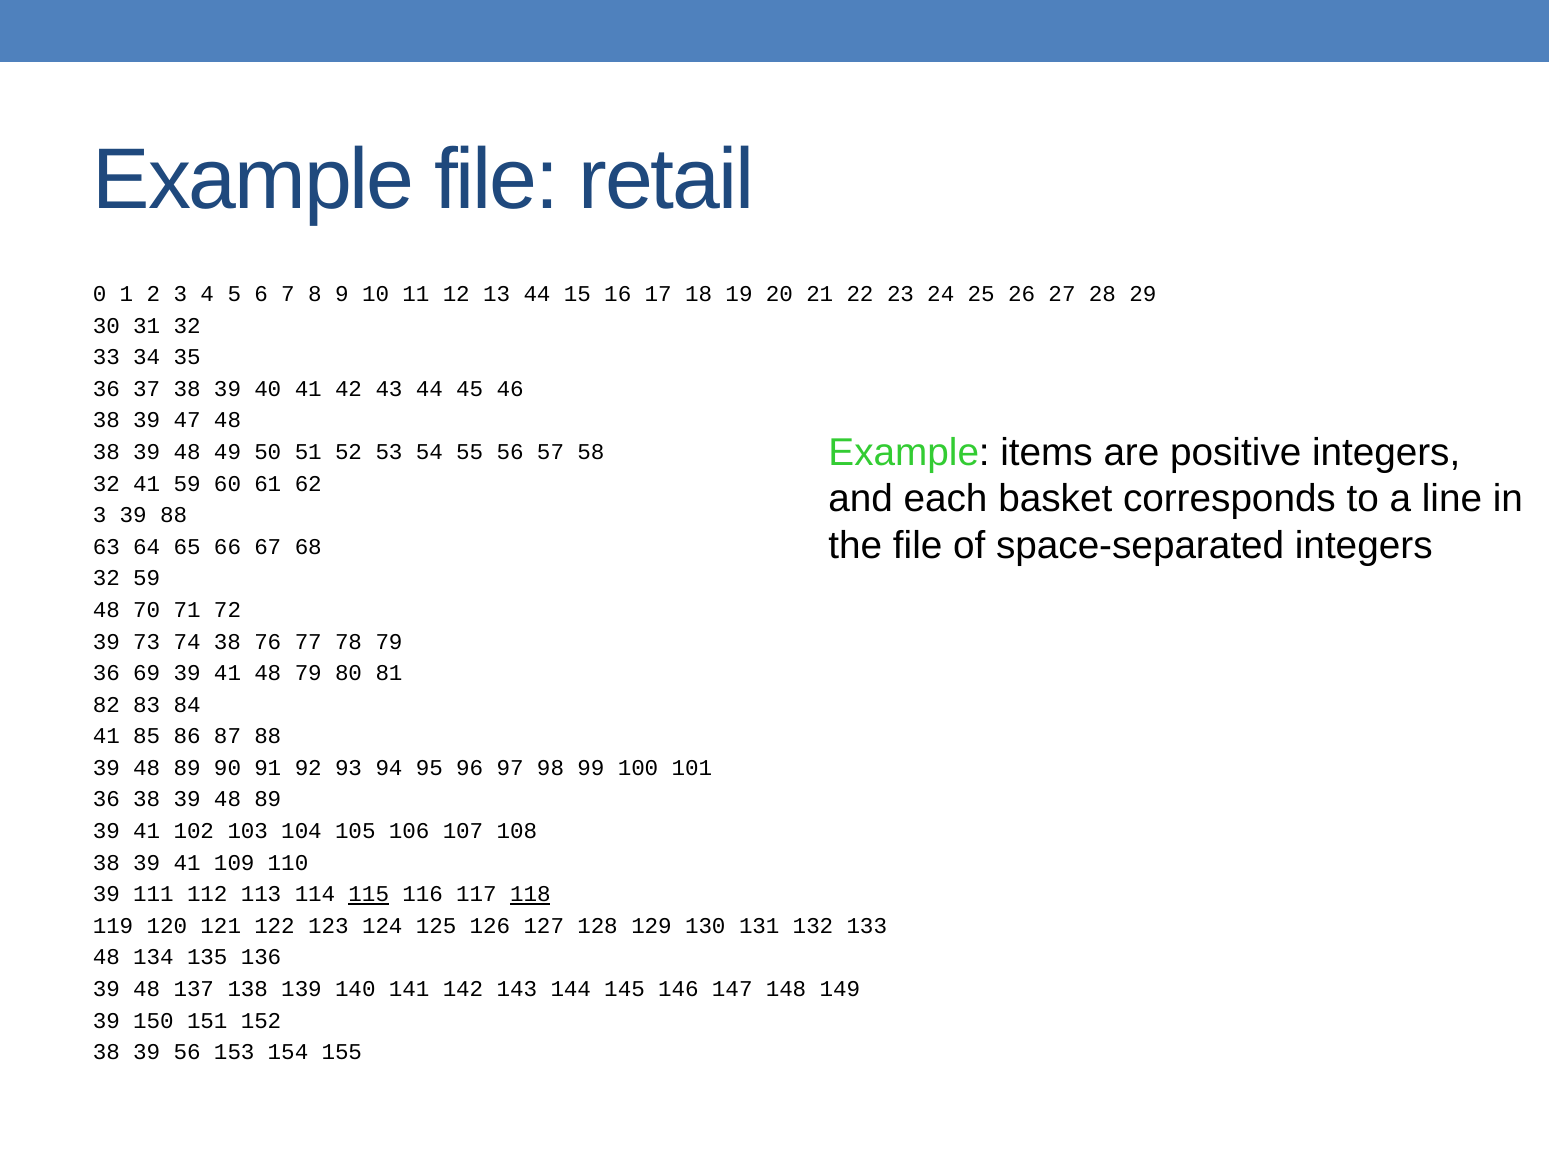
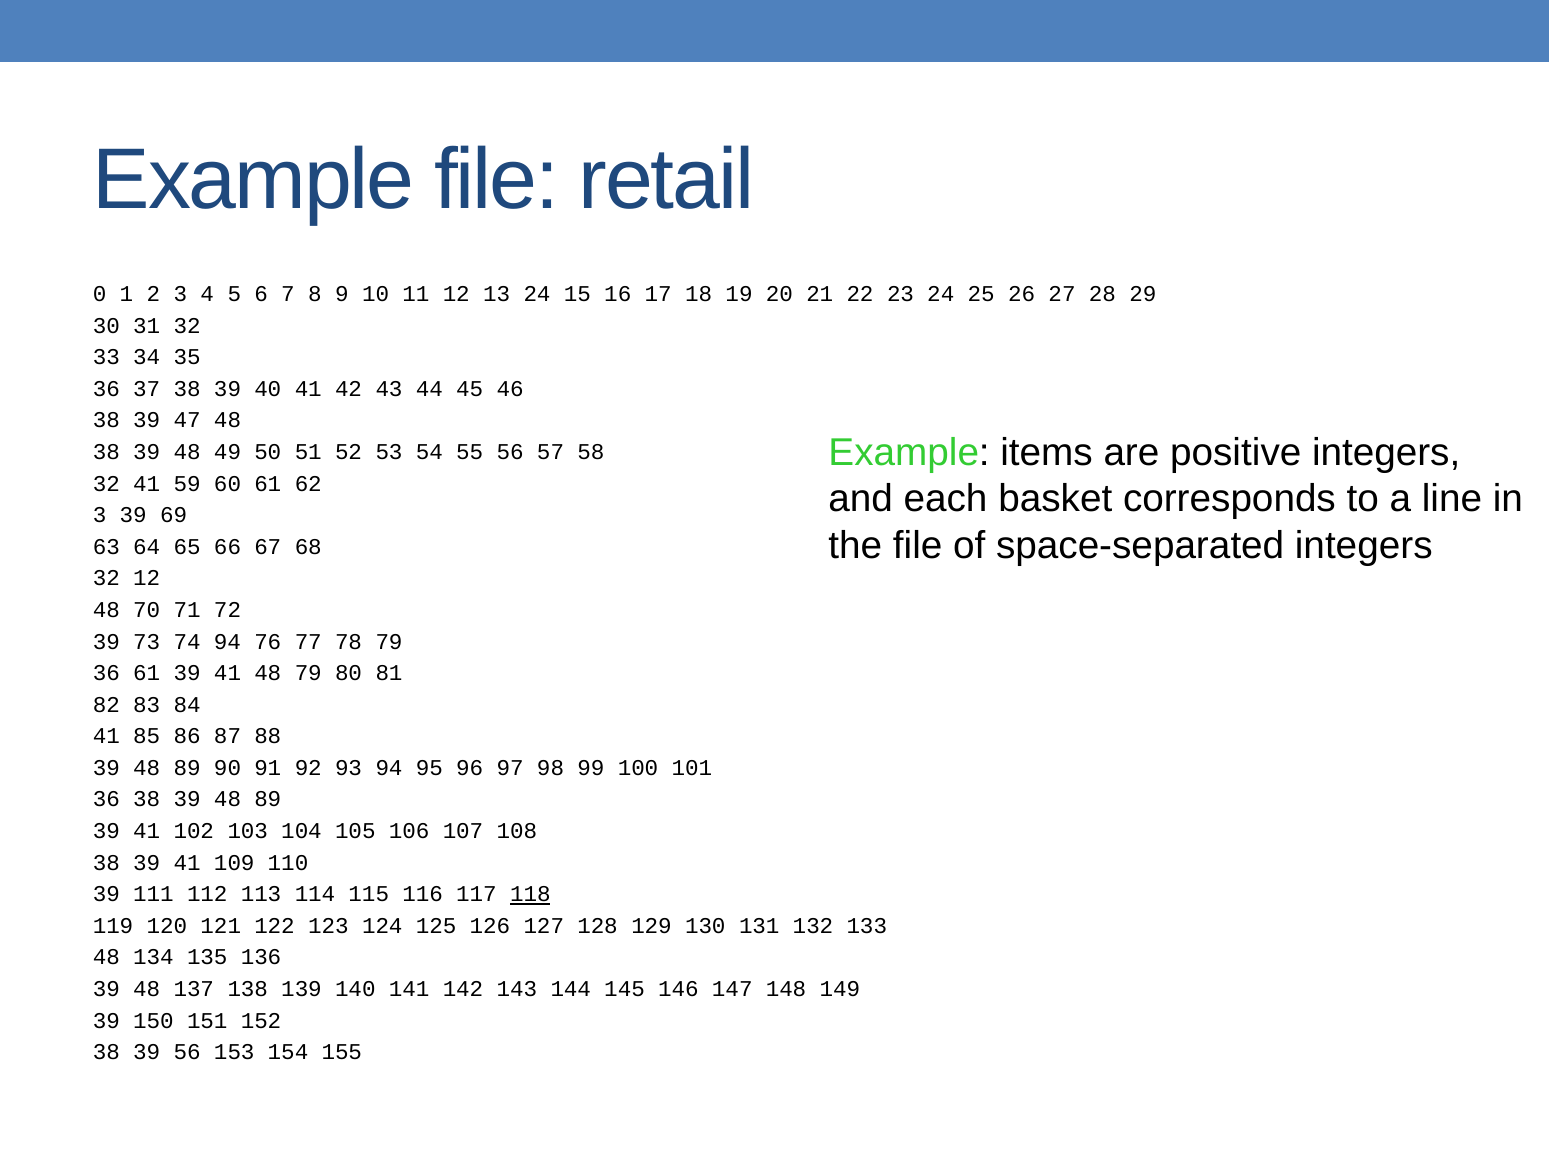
13 44: 44 -> 24 (537, 294)
39 88: 88 -> 69 (174, 515)
32 59: 59 -> 12 (147, 578)
74 38: 38 -> 94 (227, 641)
36 69: 69 -> 61 (147, 673)
115 underline: present -> none (369, 894)
